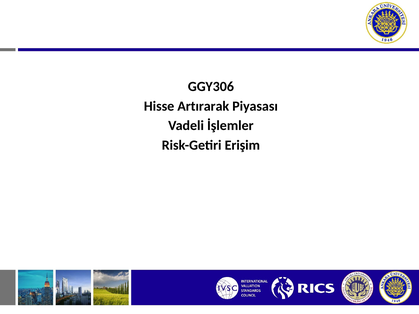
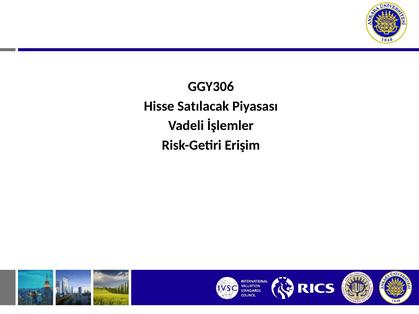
Artırarak: Artırarak -> Satılacak (203, 106)
